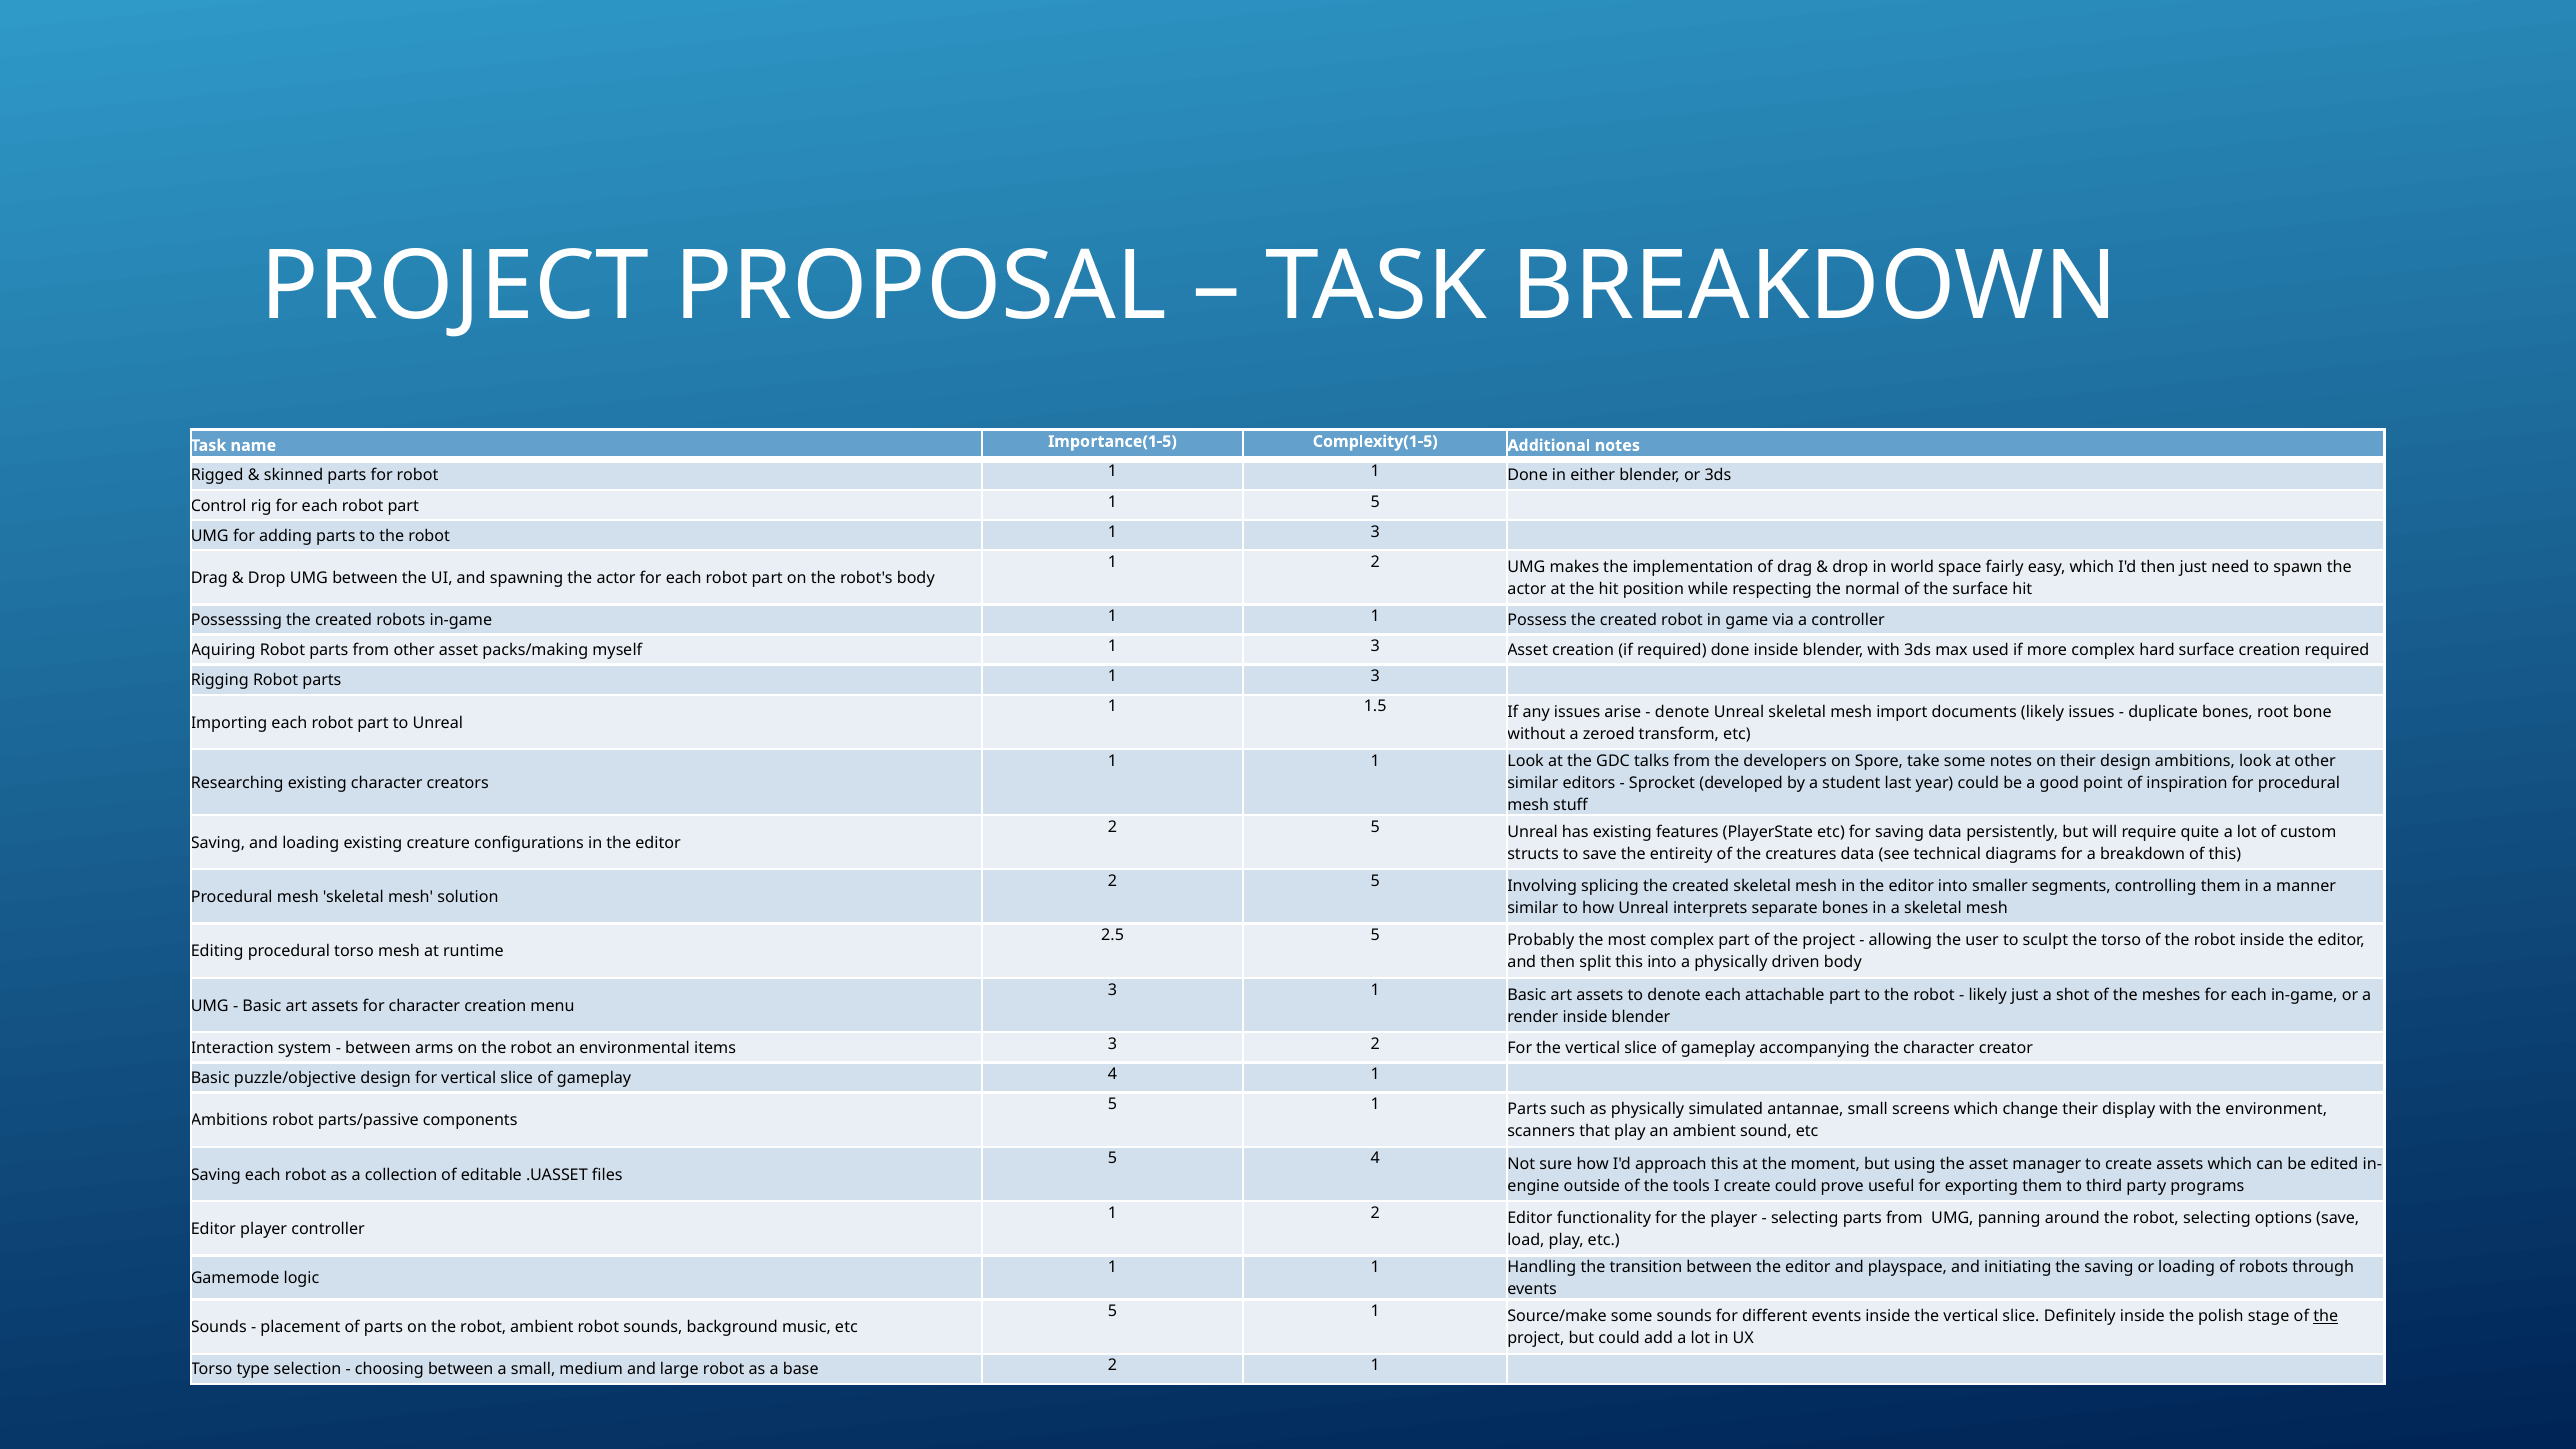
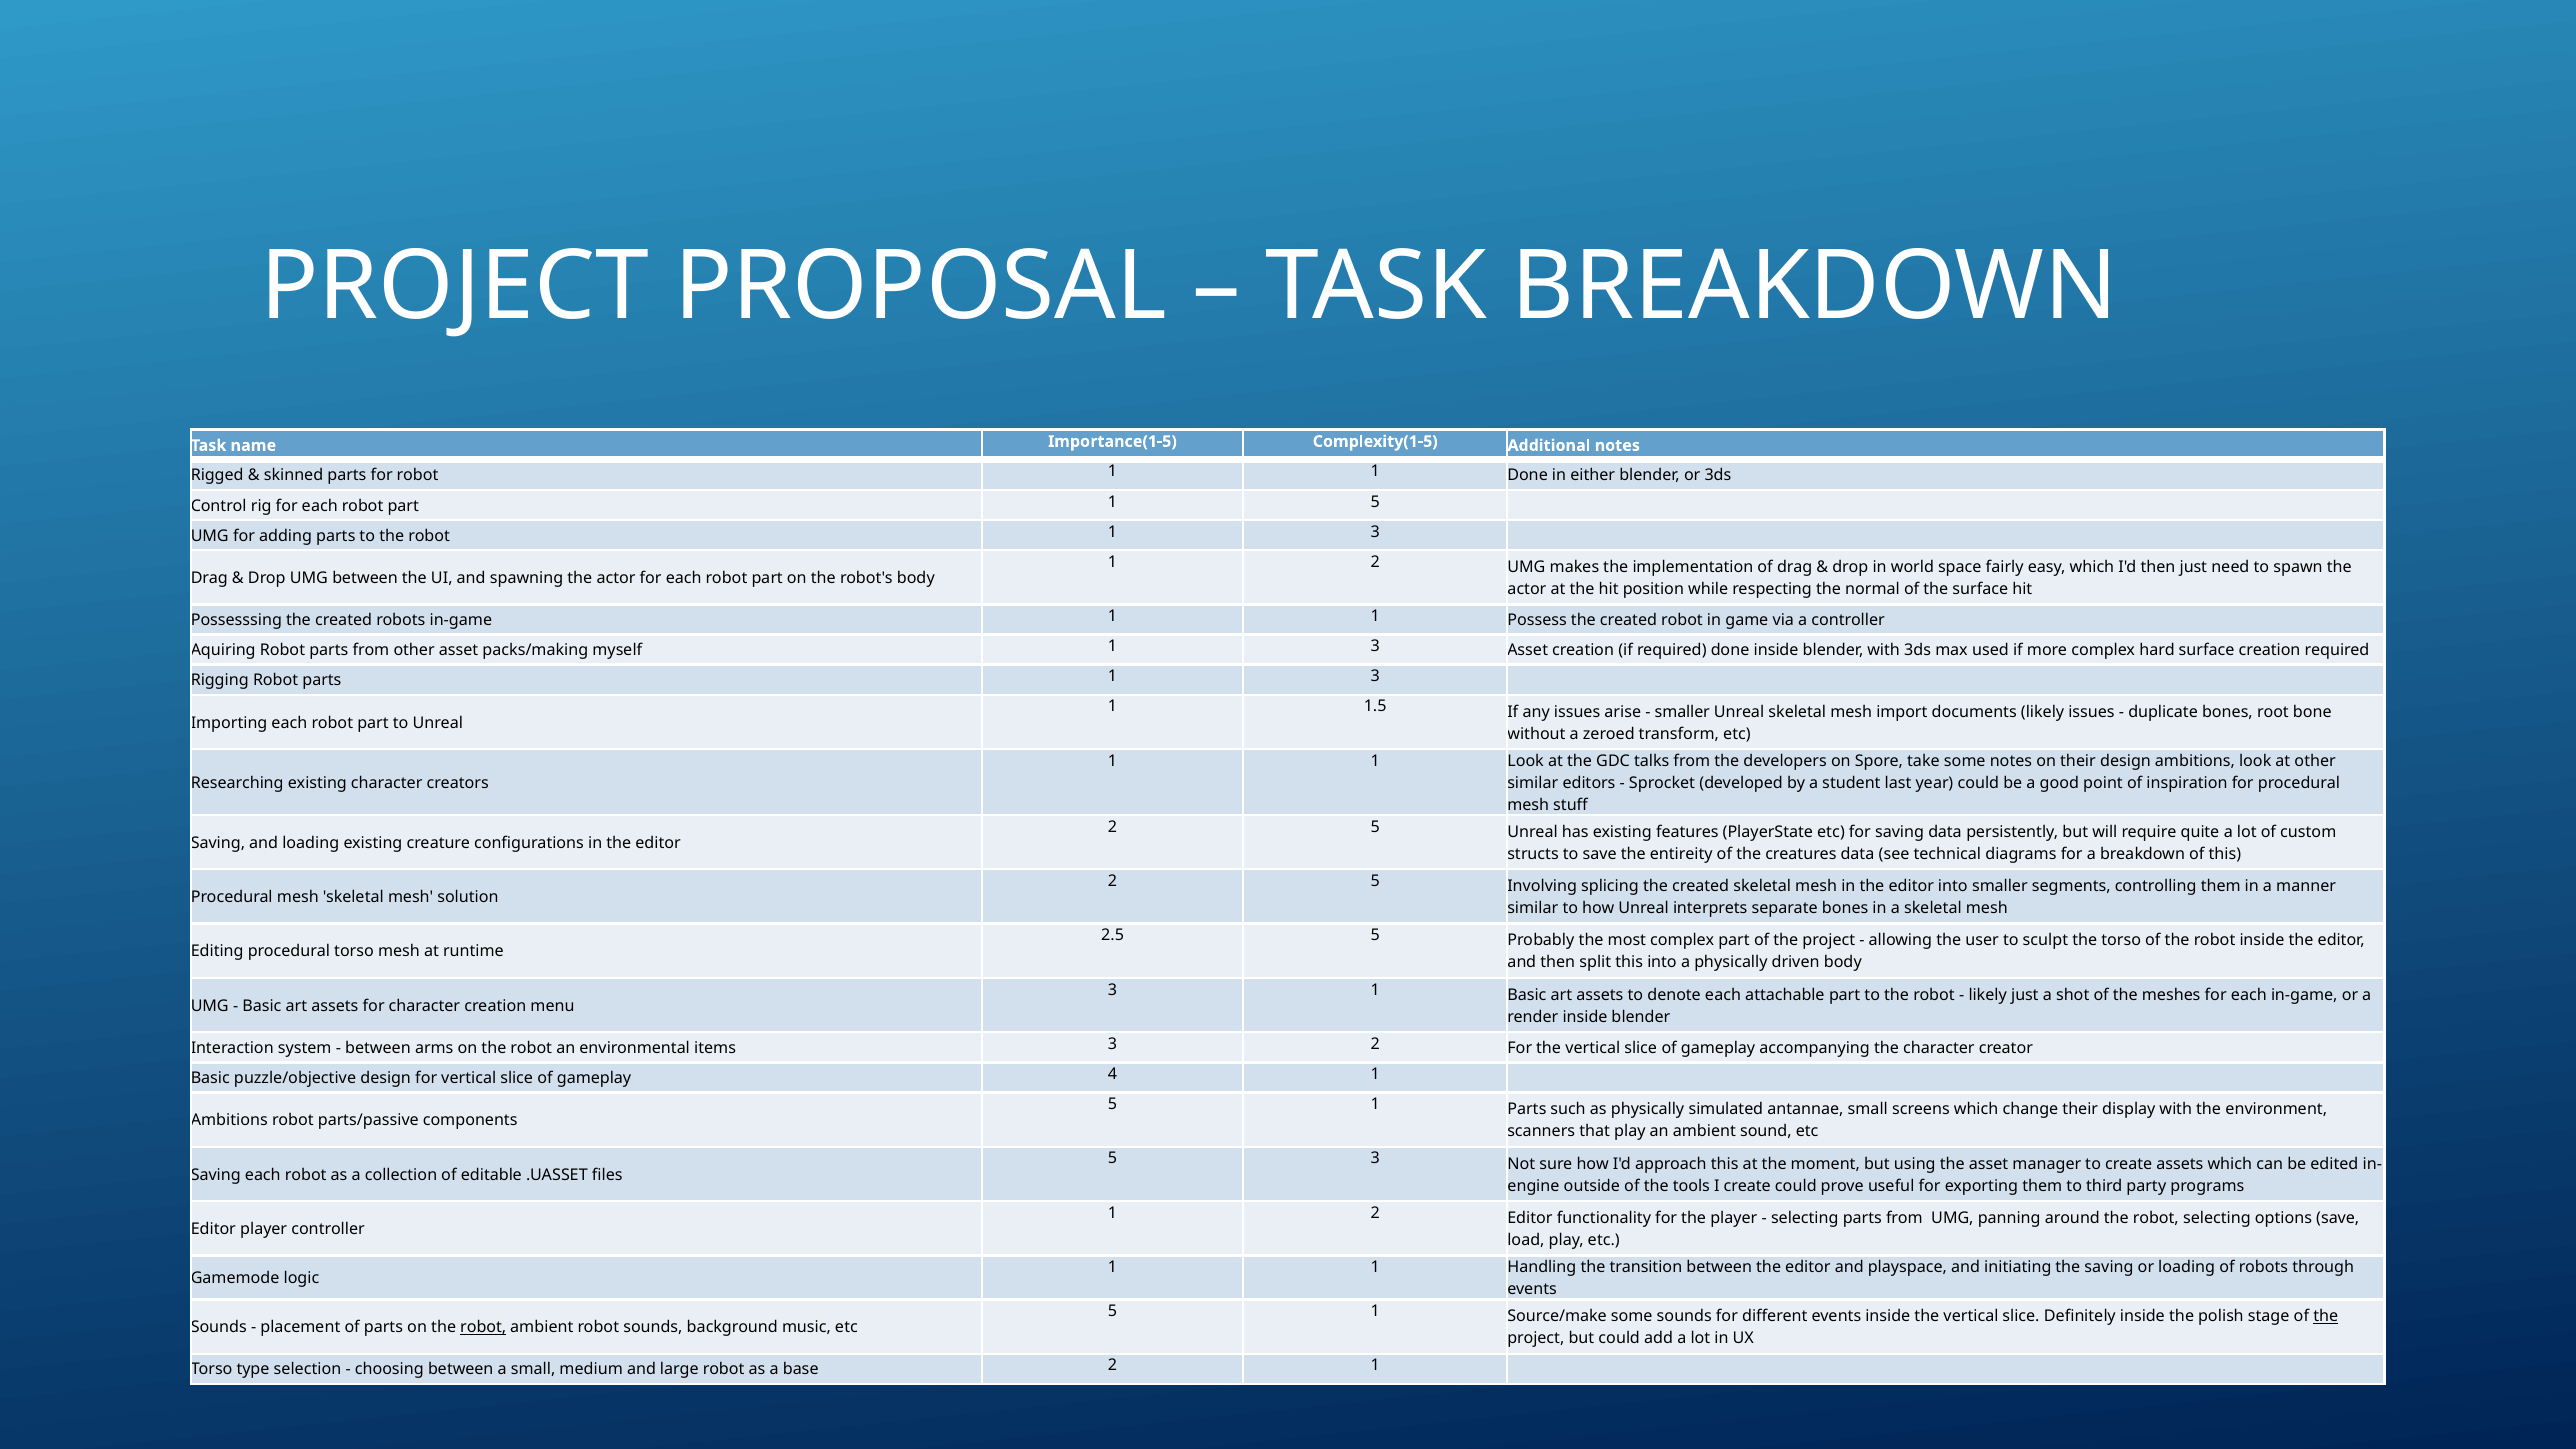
denote: denote -> smaller (1682, 712)
5 4: 4 -> 3 (1375, 1159)
robot underline: none -> present (483, 1327)
